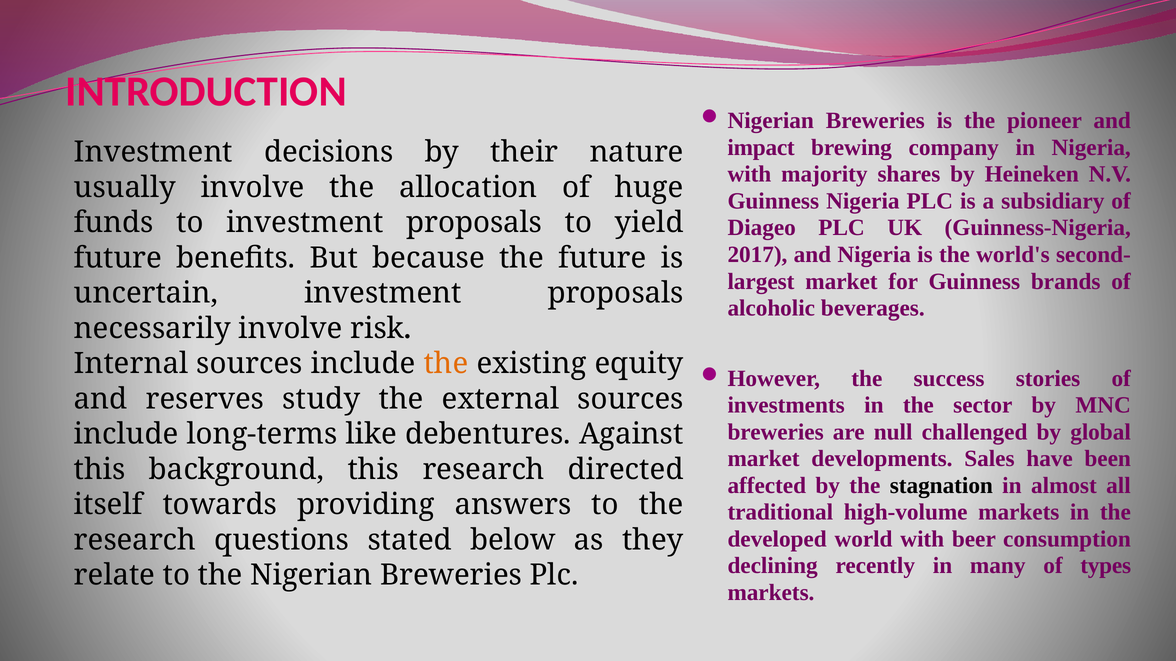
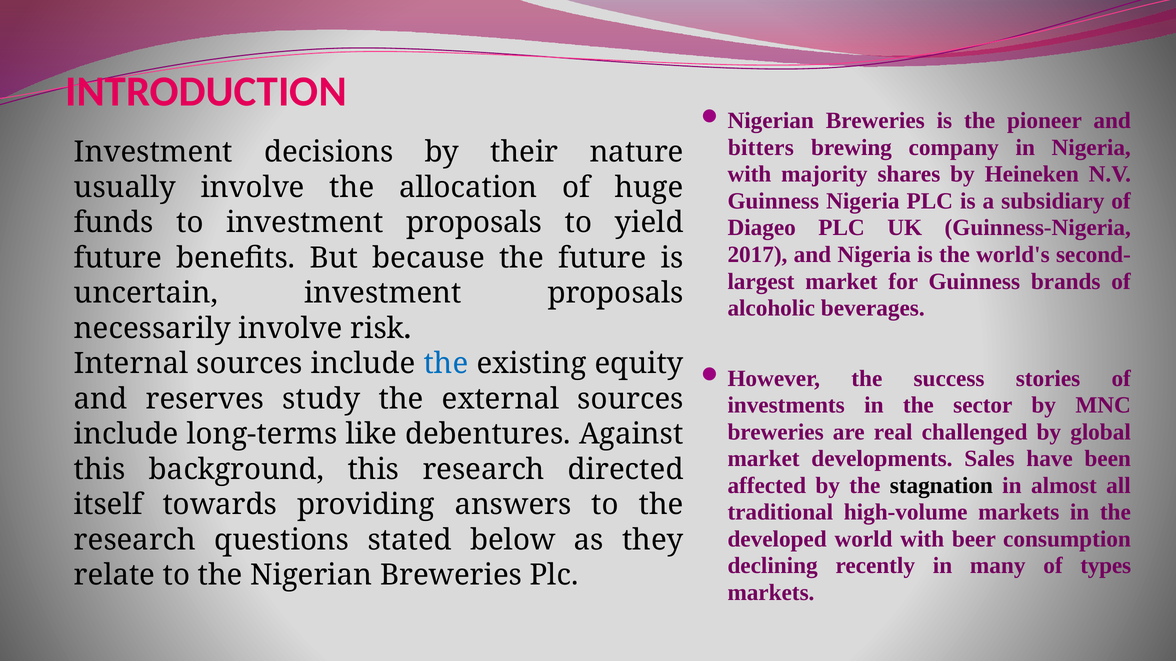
impact: impact -> bitters (761, 148)
the colour: orange -> blue (446, 364)
null: null -> real (893, 432)
